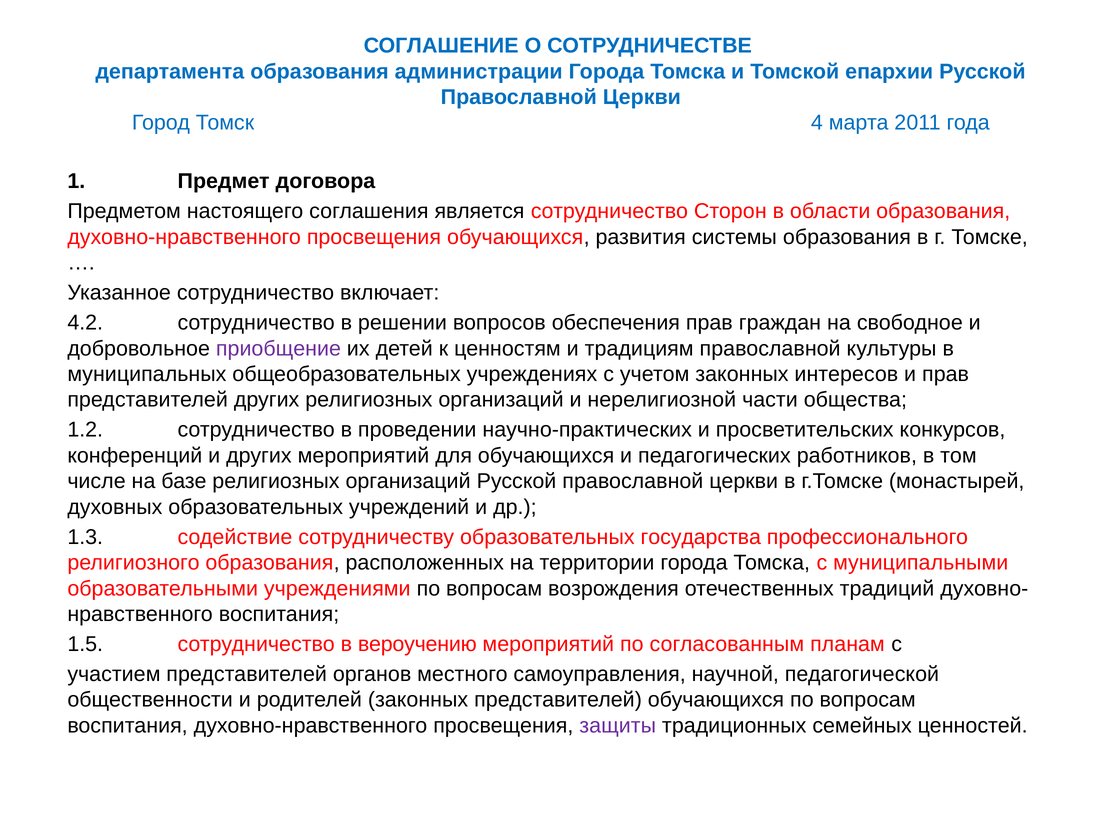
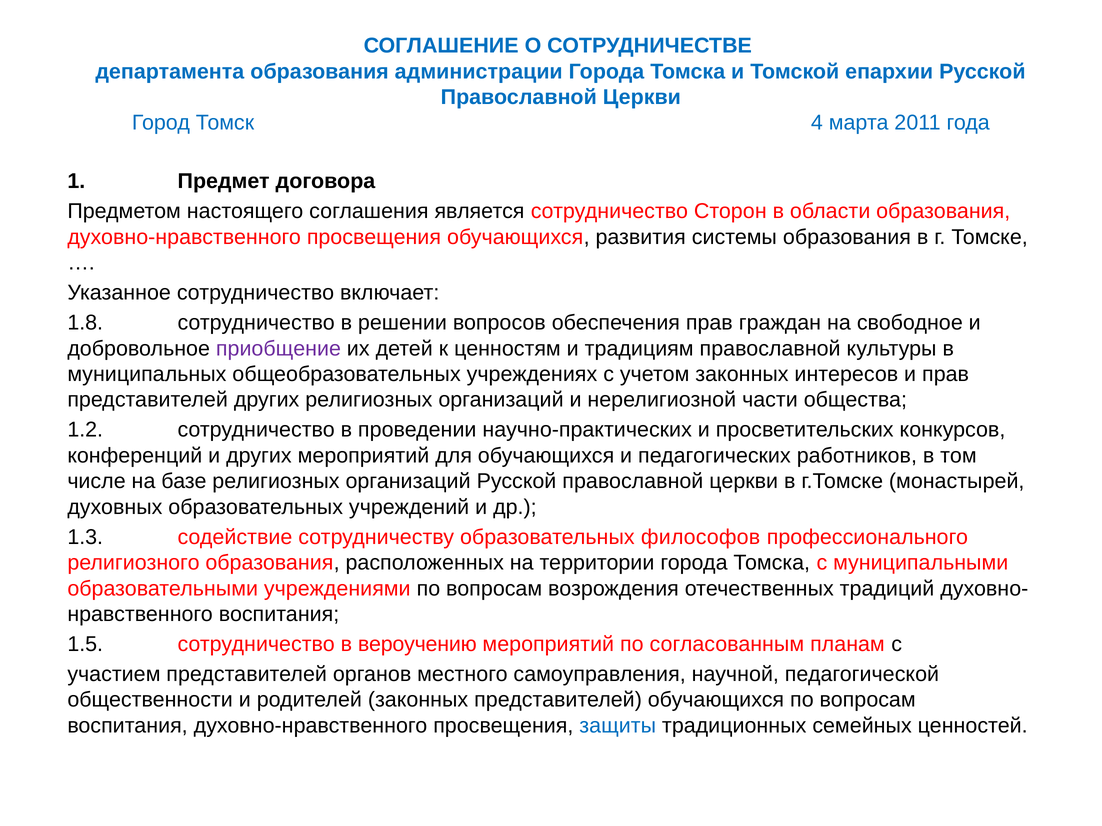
4.2: 4.2 -> 1.8 (85, 323)
государства: государства -> философов (701, 537)
защиты colour: purple -> blue (618, 726)
